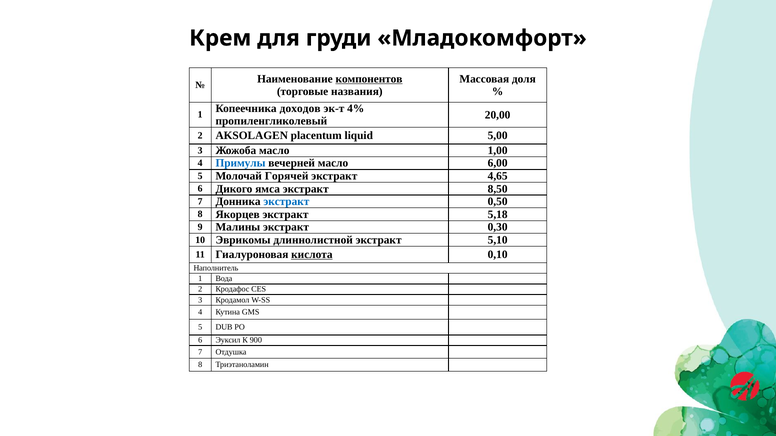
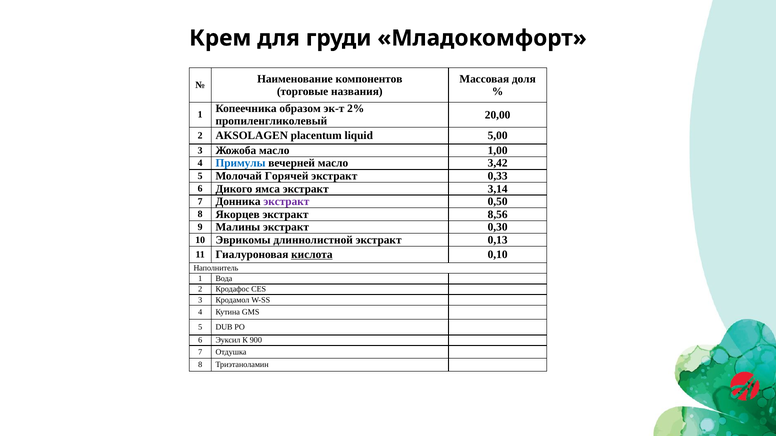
компонентов underline: present -> none (369, 79)
доходов: доходов -> образом (300, 109)
4%: 4% -> 2% (356, 109)
6,00: 6,00 -> 3,42 (498, 163)
4,65: 4,65 -> 0,33 (498, 176)
8,50: 8,50 -> 3,14 (498, 189)
экстракт colour: blue -> purple (286, 202)
5,18: 5,18 -> 8,56 (498, 215)
5,10: 5,10 -> 0,13 (498, 240)
